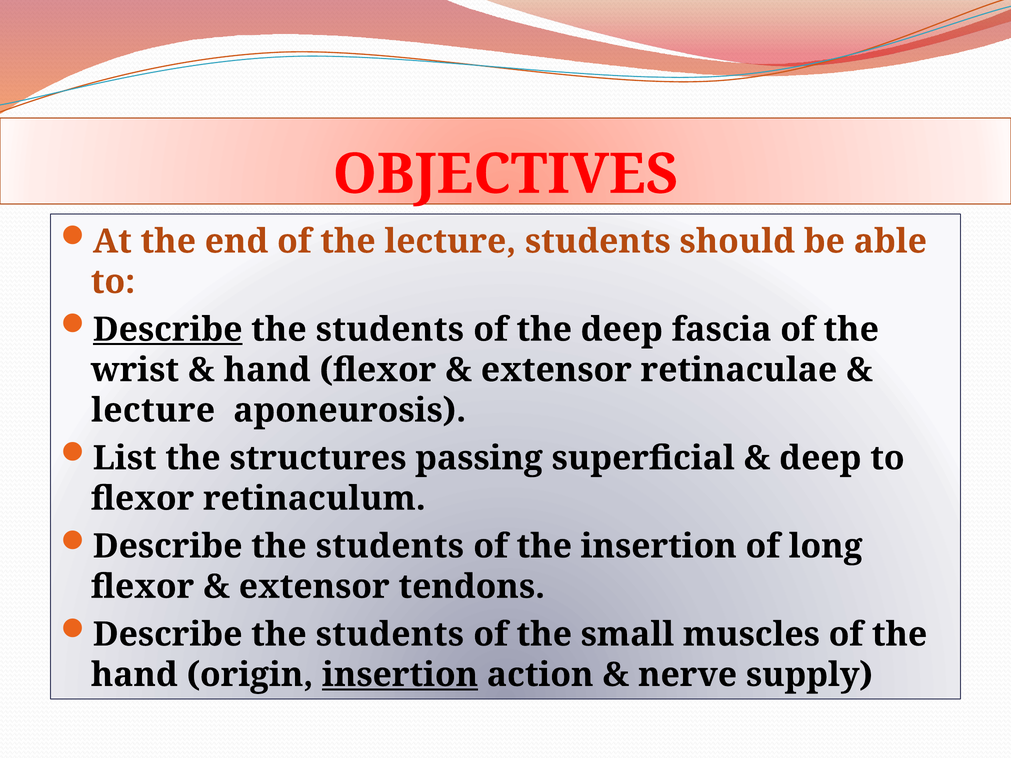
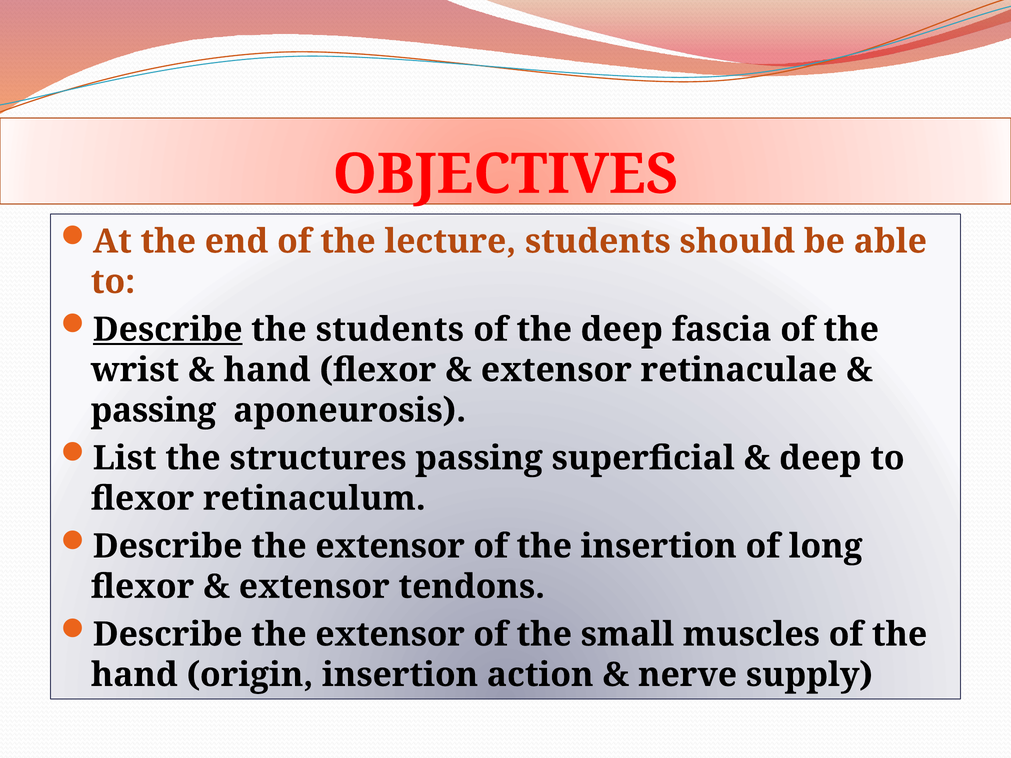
lecture: lecture -> passing (153, 411)
students: students -> extensor (390, 546)
students: students -> extensor (390, 635)
insertion underline: present -> none (400, 675)
